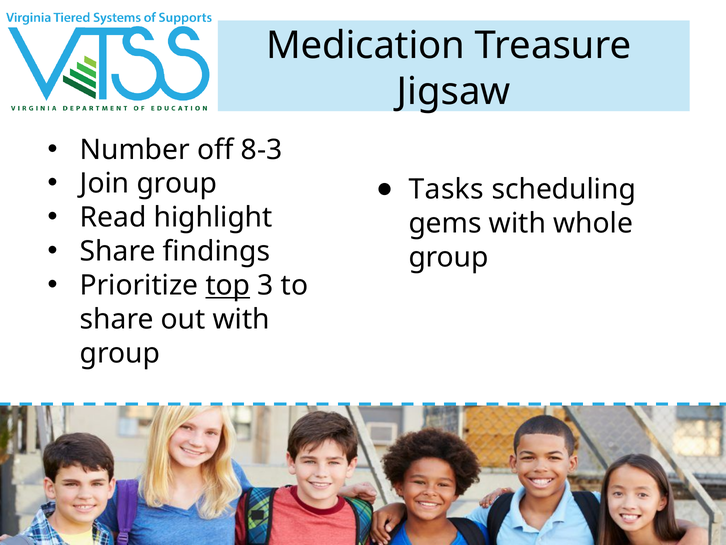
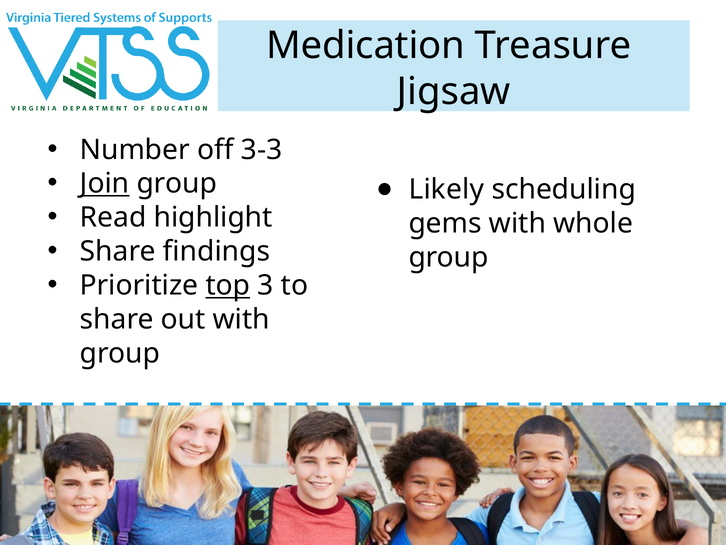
8-3: 8-3 -> 3-3 (262, 150)
Join underline: none -> present (105, 183)
Tasks: Tasks -> Likely (446, 189)
